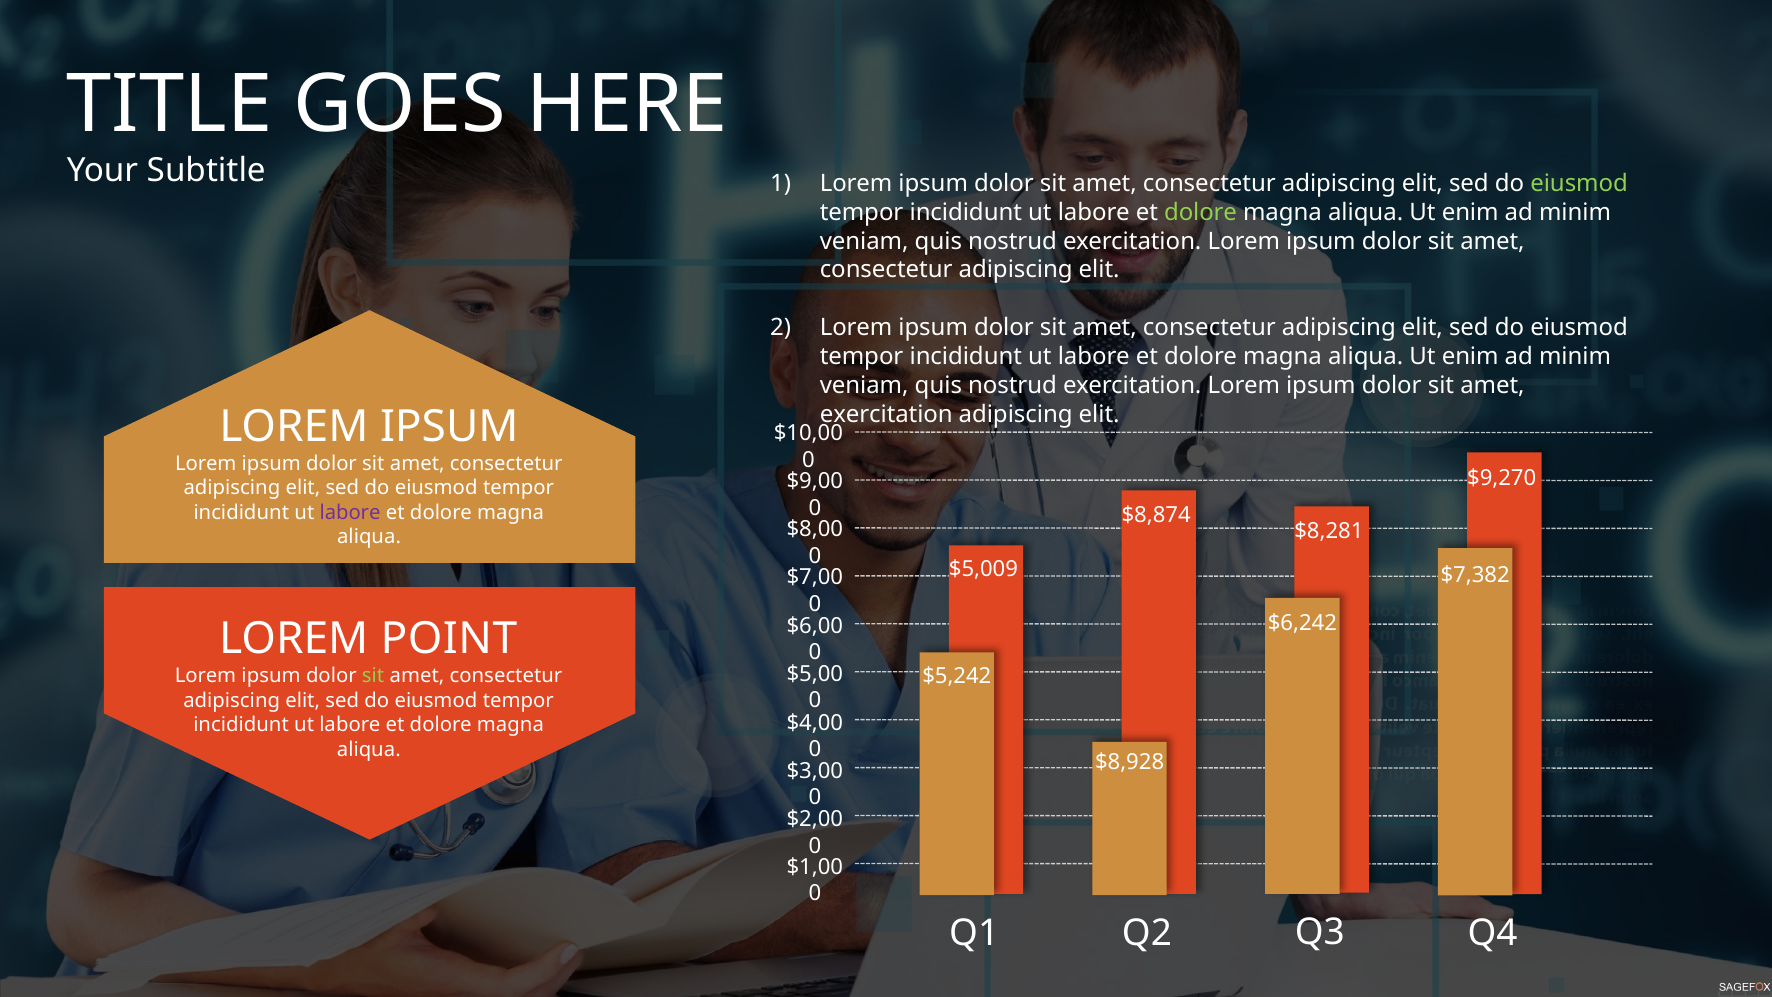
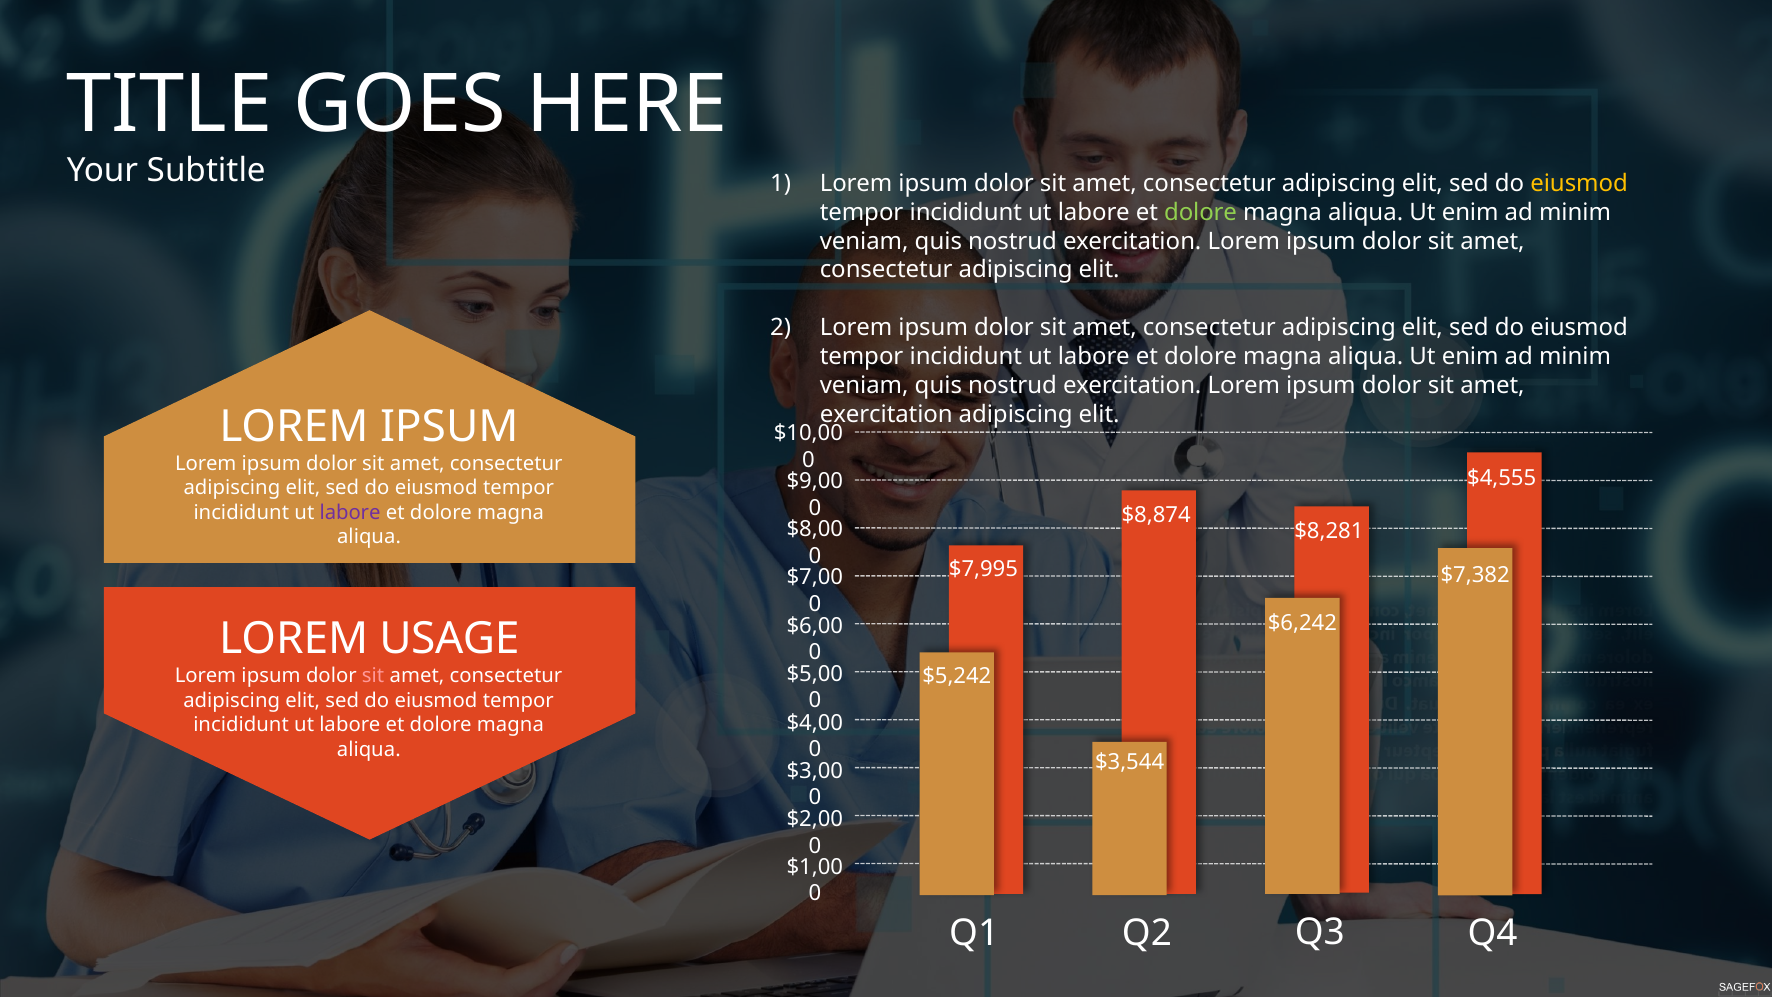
eiusmod colour: light green -> yellow (1579, 183)
$9,270: $9,270 -> $4,555 (1502, 478)
$5,009: $5,009 -> $7,995 (983, 569)
POINT: POINT -> USAGE (449, 639)
sit colour: light green -> pink (373, 676)
$8,928: $8,928 -> $3,544 (1130, 762)
